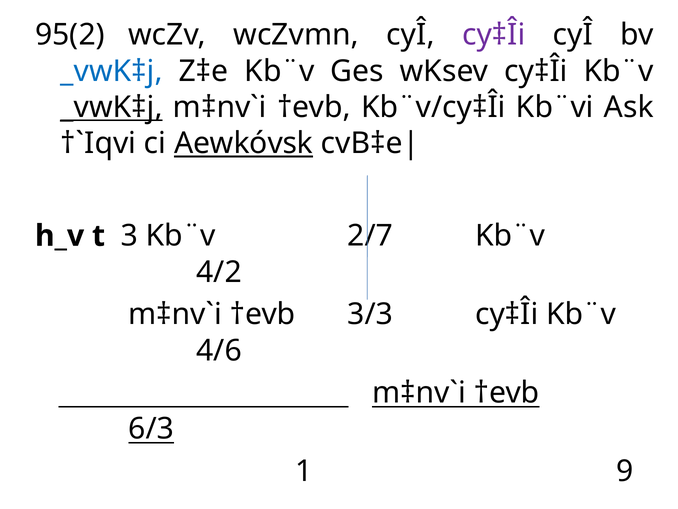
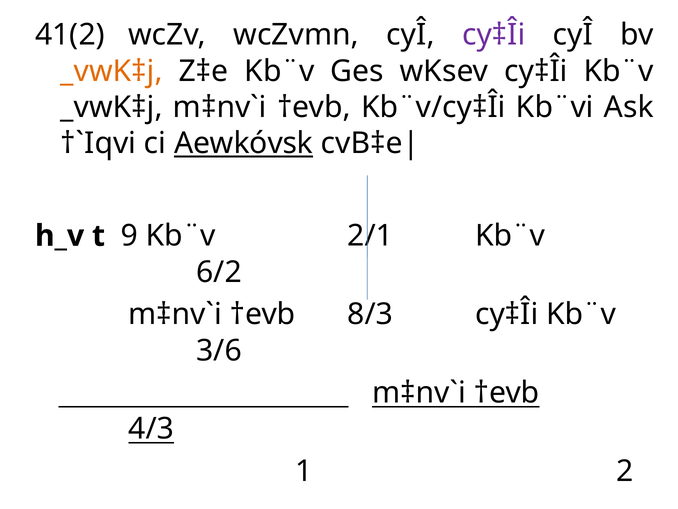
95(2: 95(2 -> 41(2 (70, 35)
_vwK‡j colour: blue -> orange (112, 71)
_vwK‡j underline: present -> none (112, 107)
3: 3 -> 9 (129, 236)
2/7: 2/7 -> 2/1 (370, 236)
4/2: 4/2 -> 6/2 (219, 272)
3/3: 3/3 -> 8/3 (370, 314)
4/6: 4/6 -> 3/6 (219, 350)
6/3: 6/3 -> 4/3 (151, 429)
9: 9 -> 2 (625, 471)
